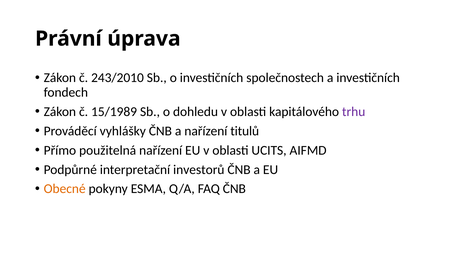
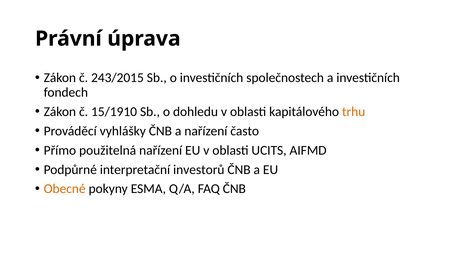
243/2010: 243/2010 -> 243/2015 (117, 78)
15/1989: 15/1989 -> 15/1910 (114, 112)
trhu colour: purple -> orange (354, 112)
titulů: titulů -> často (245, 131)
